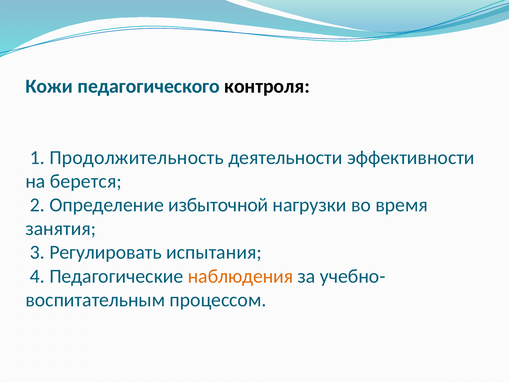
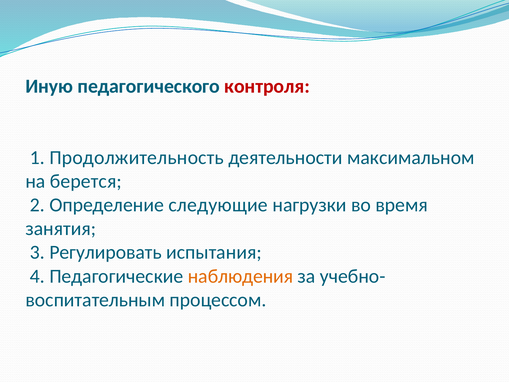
Кожи: Кожи -> Иную (49, 86)
контроля colour: black -> red (267, 86)
эффективности: эффективности -> максимальном (411, 157)
избыточной: избыточной -> следующие (218, 205)
